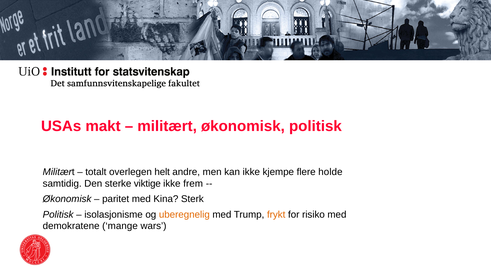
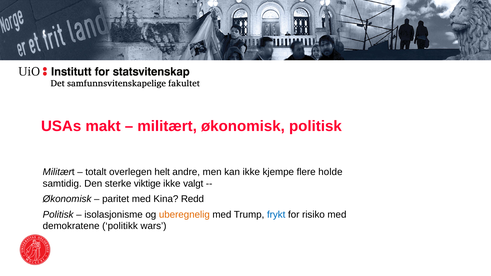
frem: frem -> valgt (193, 184)
Sterk: Sterk -> Redd (192, 199)
frykt colour: orange -> blue (276, 215)
mange: mange -> politikk (120, 226)
